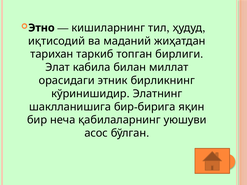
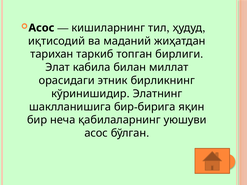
Этно: Этно -> Асос (41, 28)
